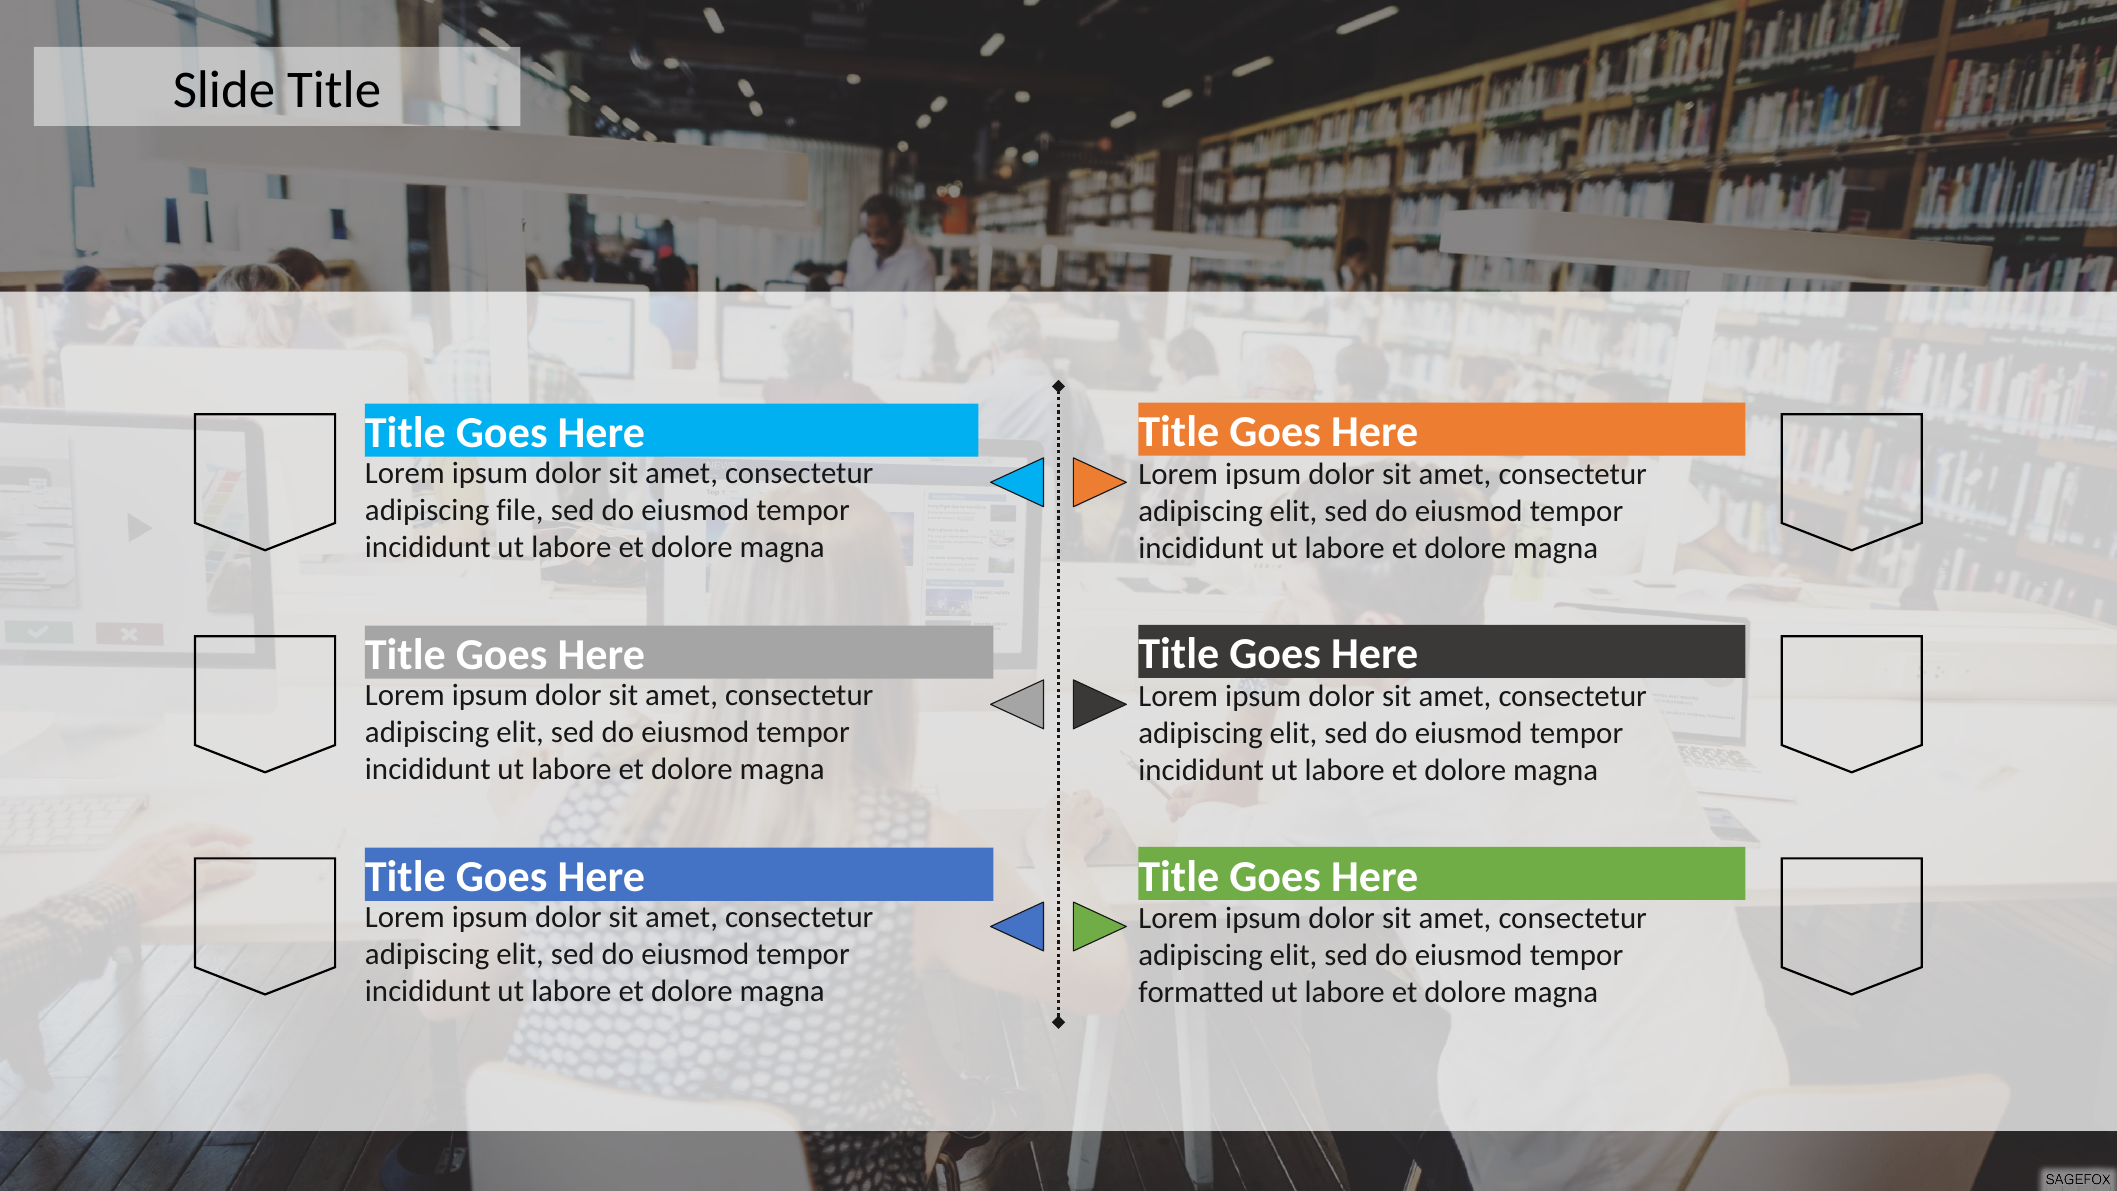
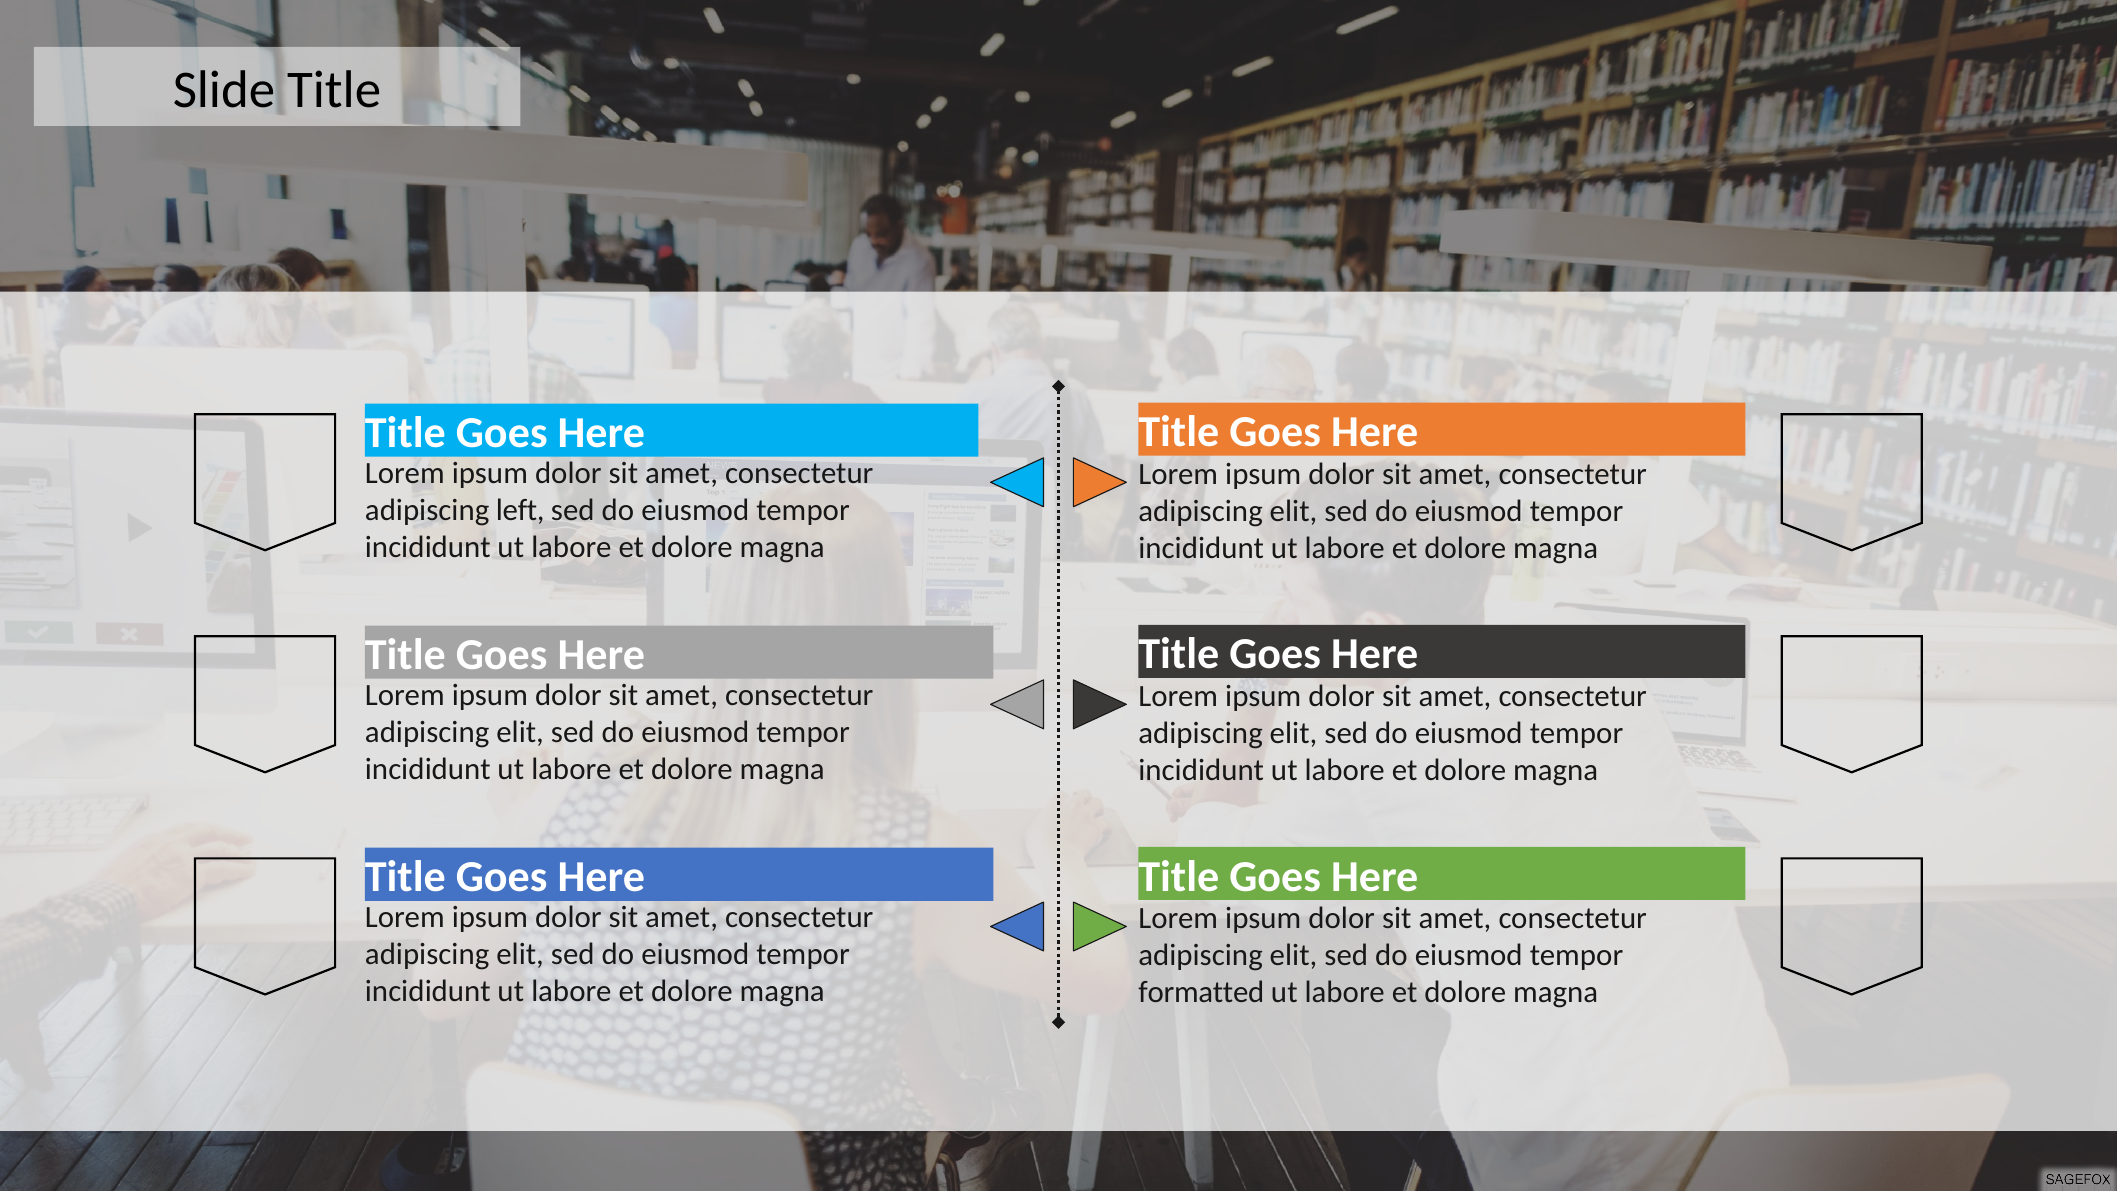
file: file -> left (520, 510)
